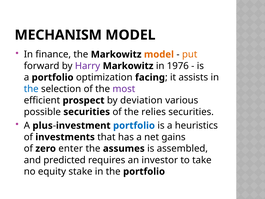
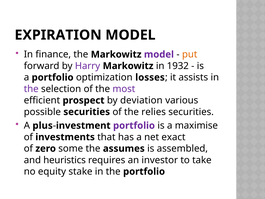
MECHANISM: MECHANISM -> EXPIRATION (58, 35)
model colour: orange -> purple (159, 54)
1976: 1976 -> 1932 (178, 66)
facing: facing -> losses (150, 77)
the colour: blue -> purple (31, 89)
portfolio colour: blue -> purple (134, 125)
heuristics: heuristics -> maximise (196, 125)
gains: gains -> exact (173, 137)
enter: enter -> some (71, 148)
predicted: predicted -> heuristics (65, 160)
